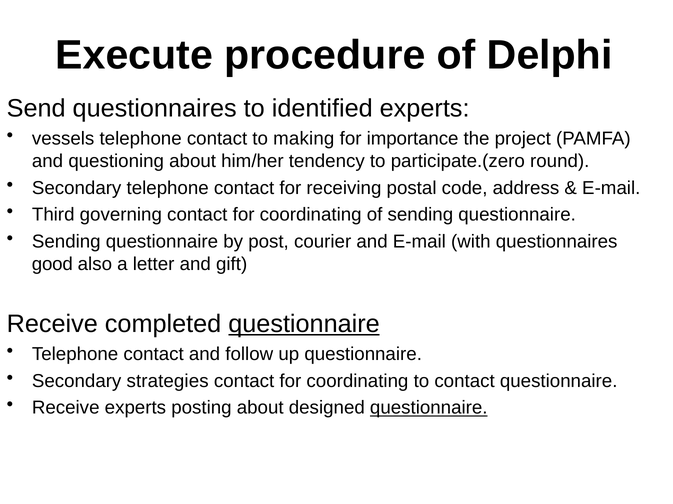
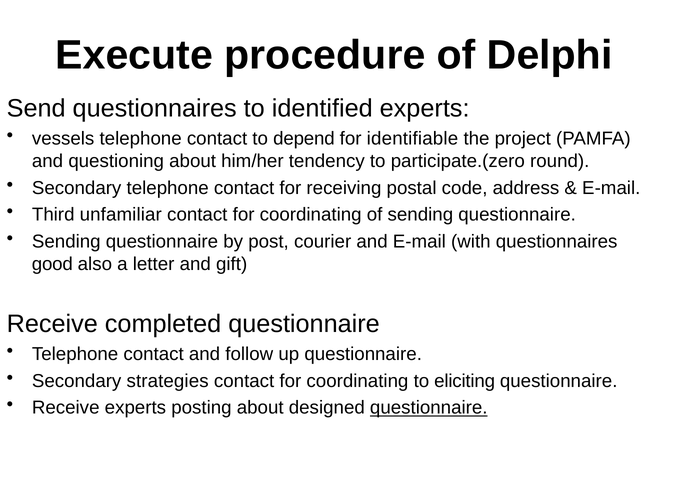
making: making -> depend (304, 139)
importance: importance -> identifiable (412, 139)
governing: governing -> unfamiliar (121, 215)
questionnaire underline: present -> none (304, 324)
to contact: contact -> eliciting (465, 381)
